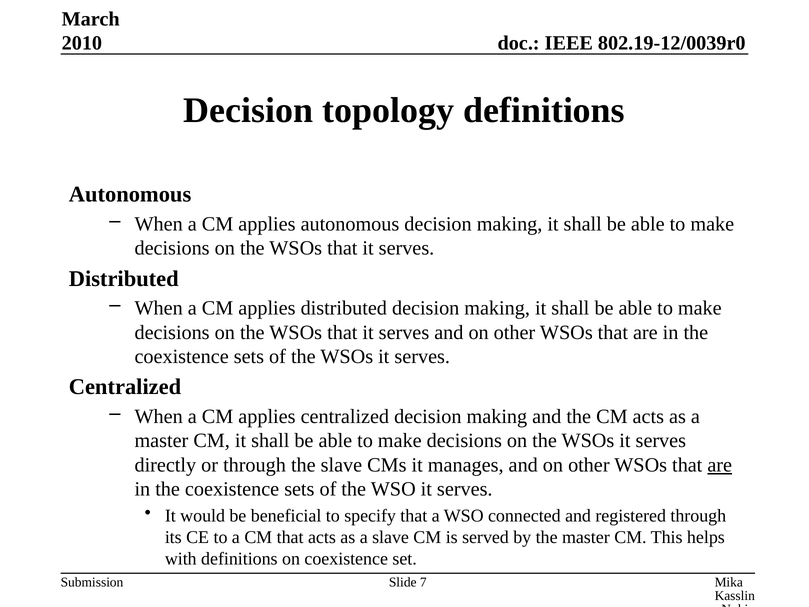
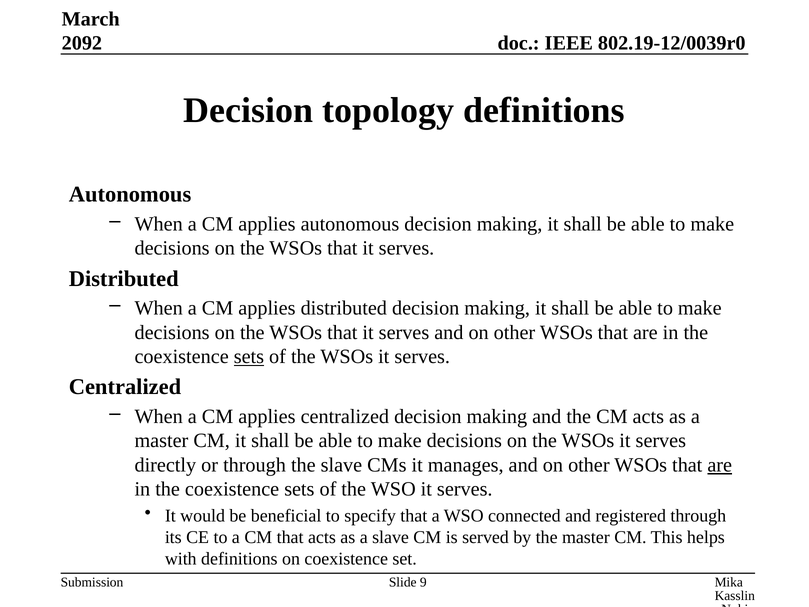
2010: 2010 -> 2092 (82, 43)
sets underline: none -> present (249, 357)
7: 7 -> 9 (423, 582)
